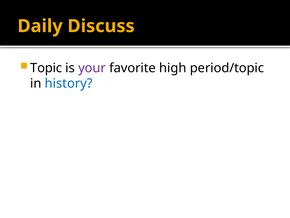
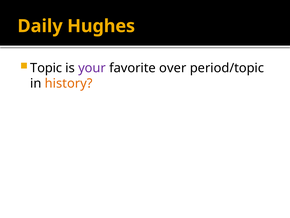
Discuss: Discuss -> Hughes (101, 26)
high: high -> over (173, 68)
history colour: blue -> orange (69, 83)
